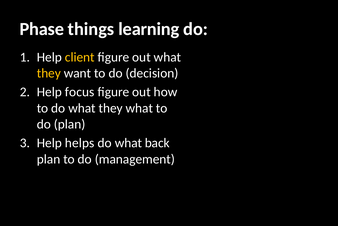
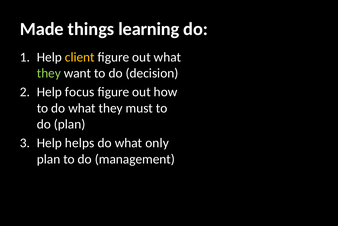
Phase: Phase -> Made (42, 29)
they colour: yellow -> light green (49, 73)
they what: what -> must (139, 108)
back: back -> only (157, 143)
